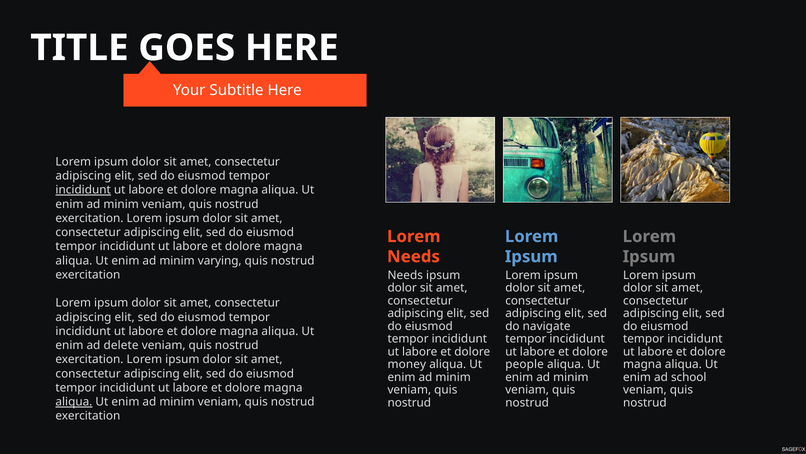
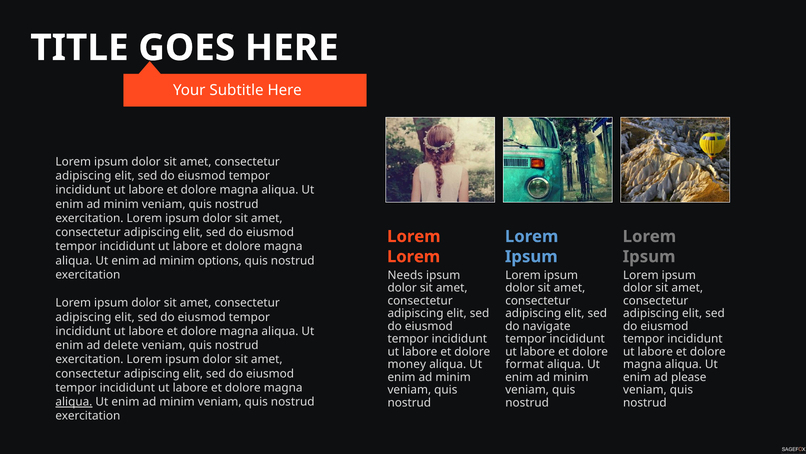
incididunt underline: present -> none (83, 190)
Needs: Needs -> Lorem (414, 256)
varying: varying -> options (220, 260)
people: people -> format (525, 364)
school: school -> please (689, 377)
